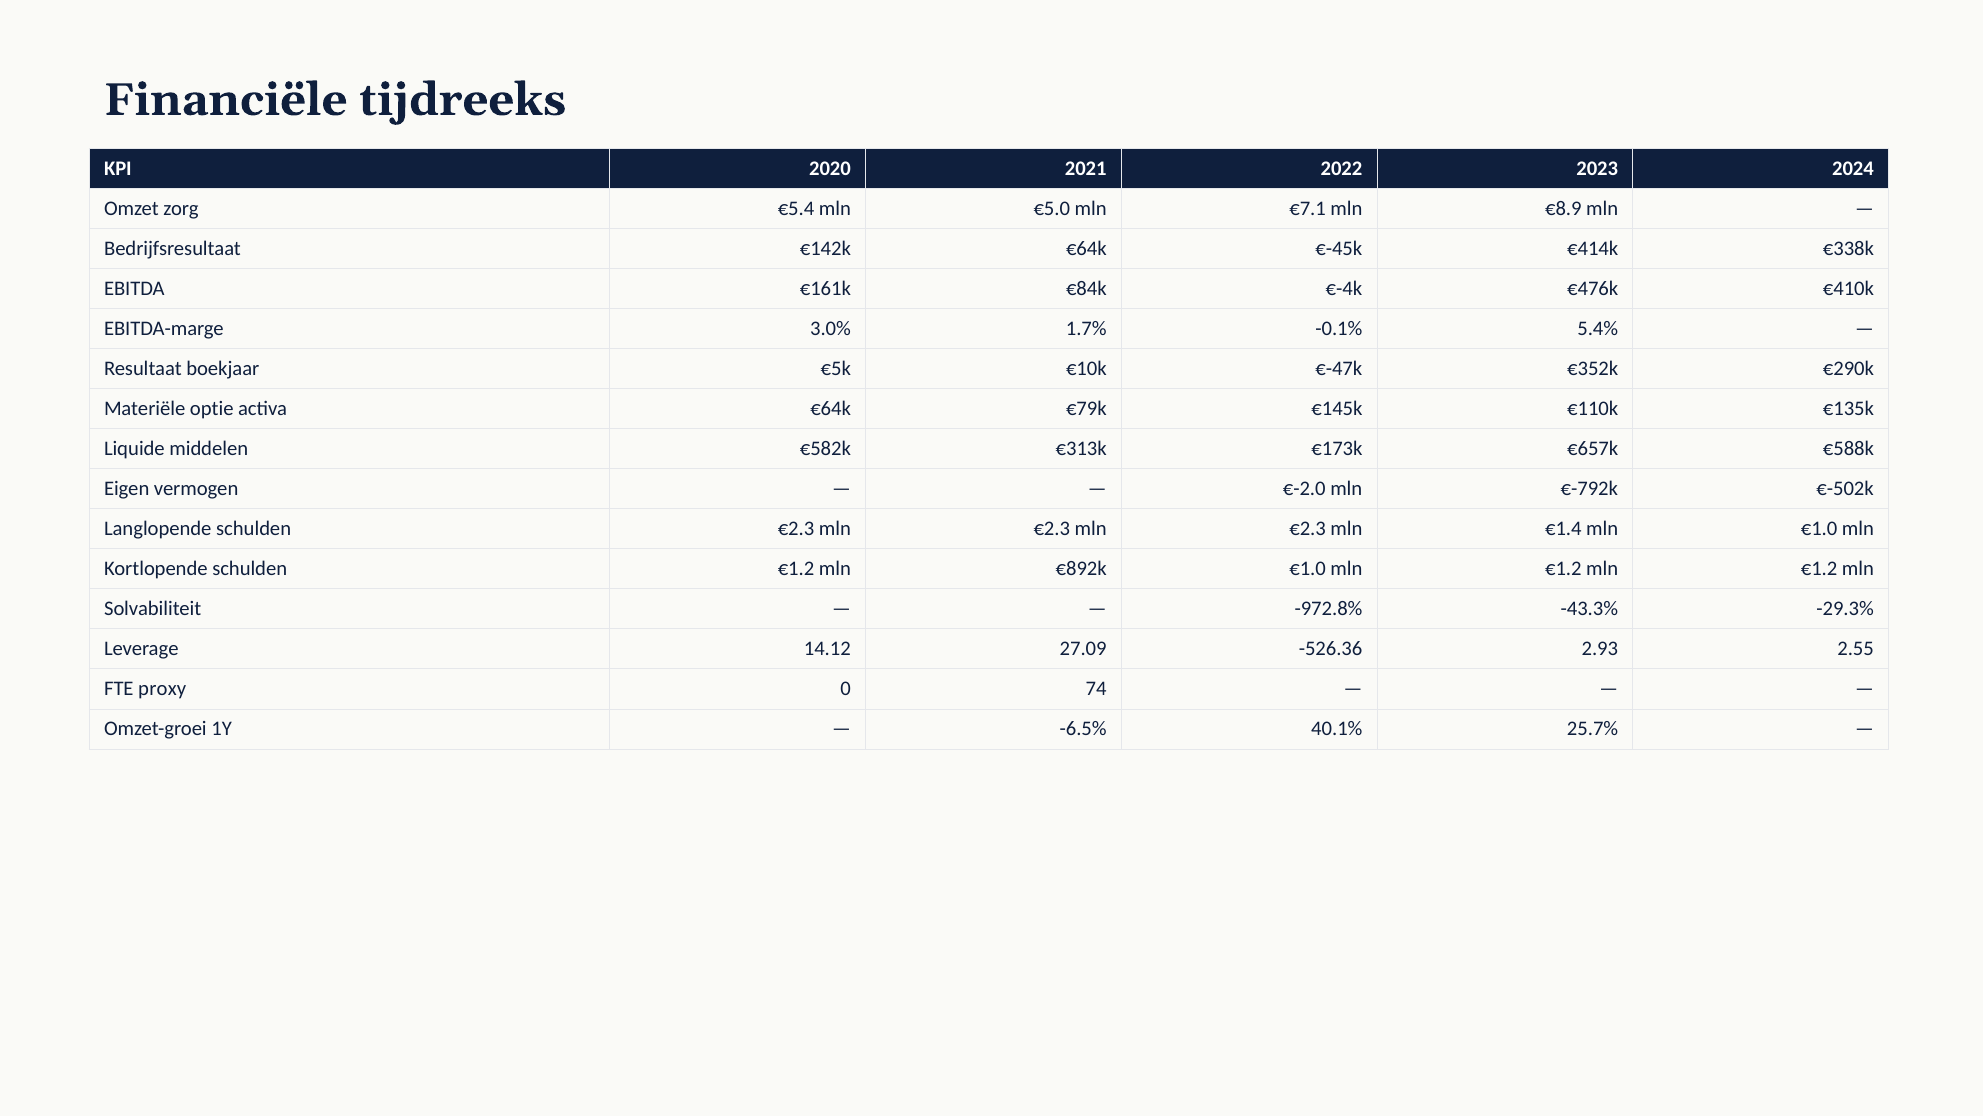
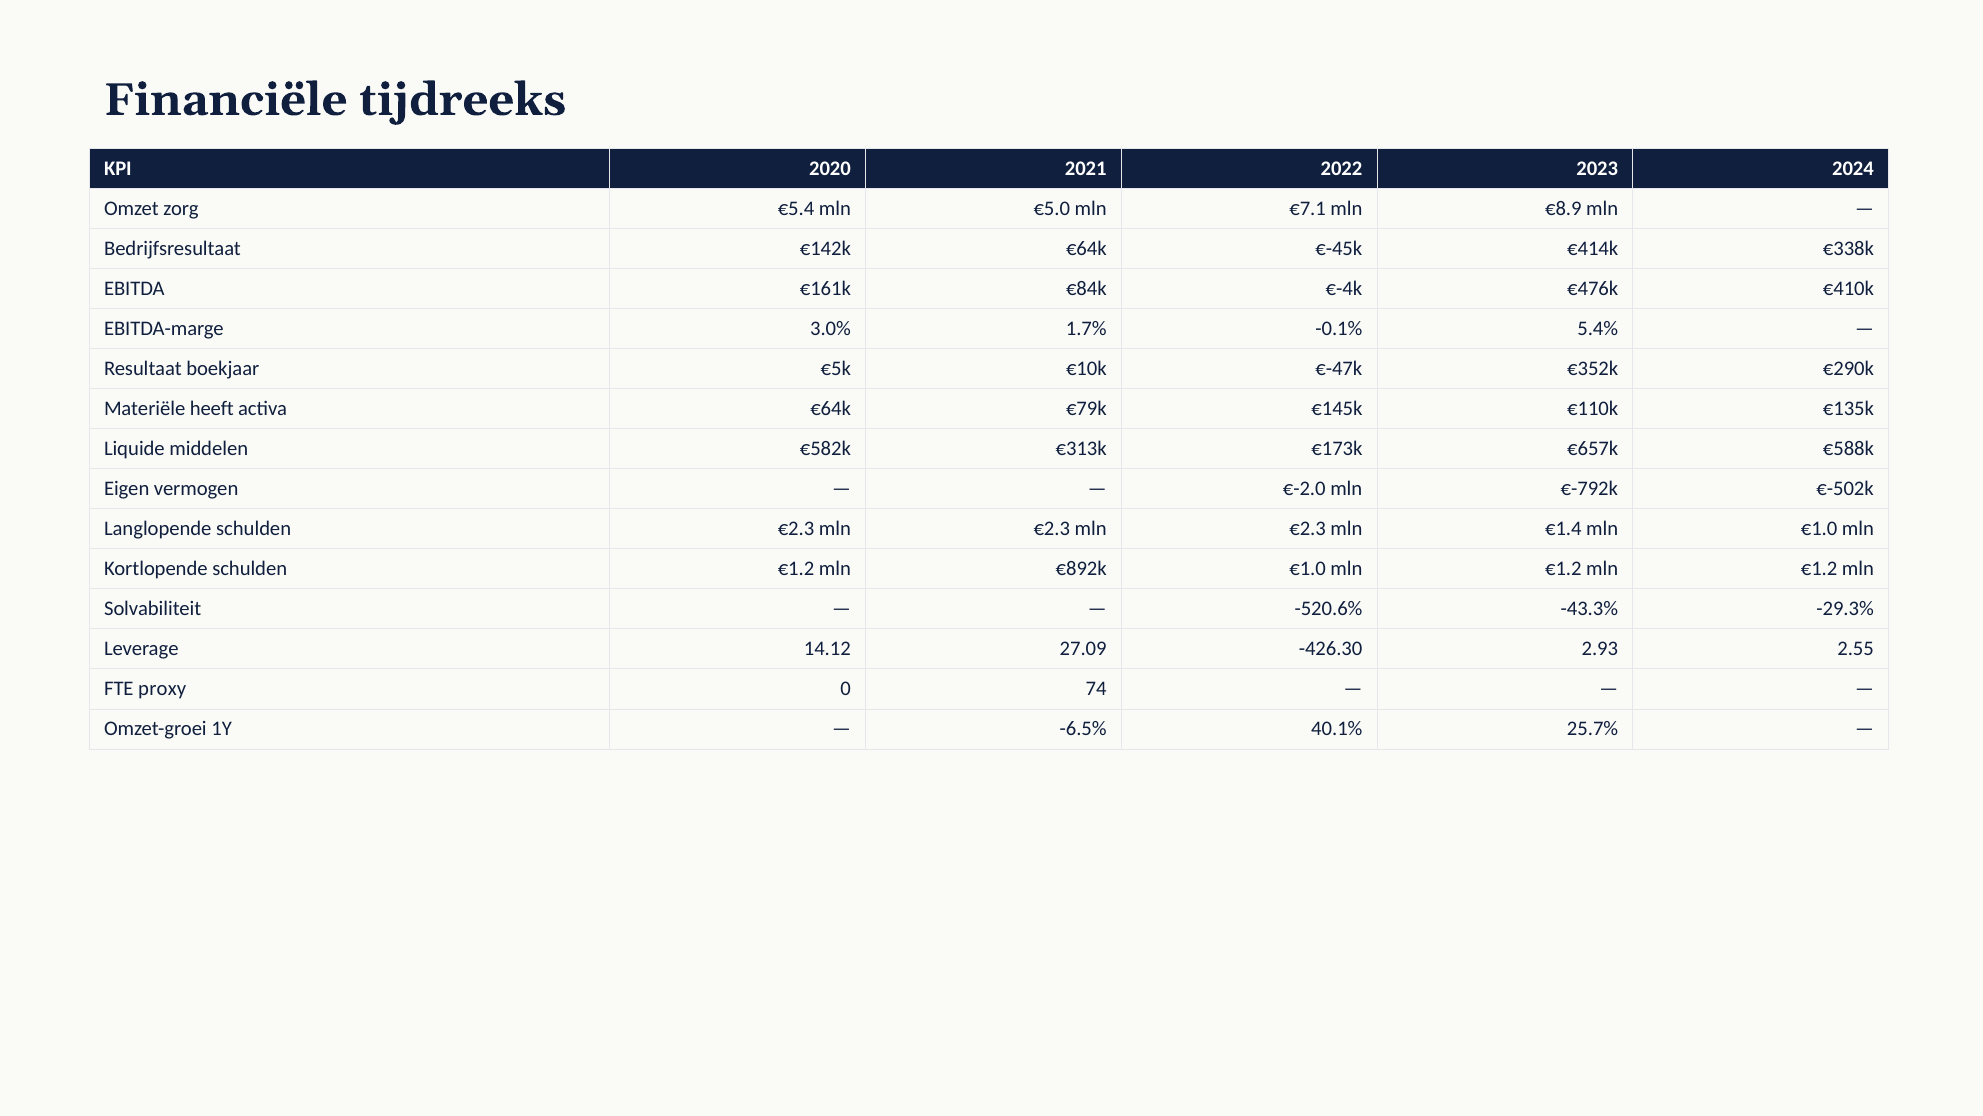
optie: optie -> heeft (212, 409)
-972.8%: -972.8% -> -520.6% (1328, 609)
-526.36: -526.36 -> -426.30 (1331, 649)
